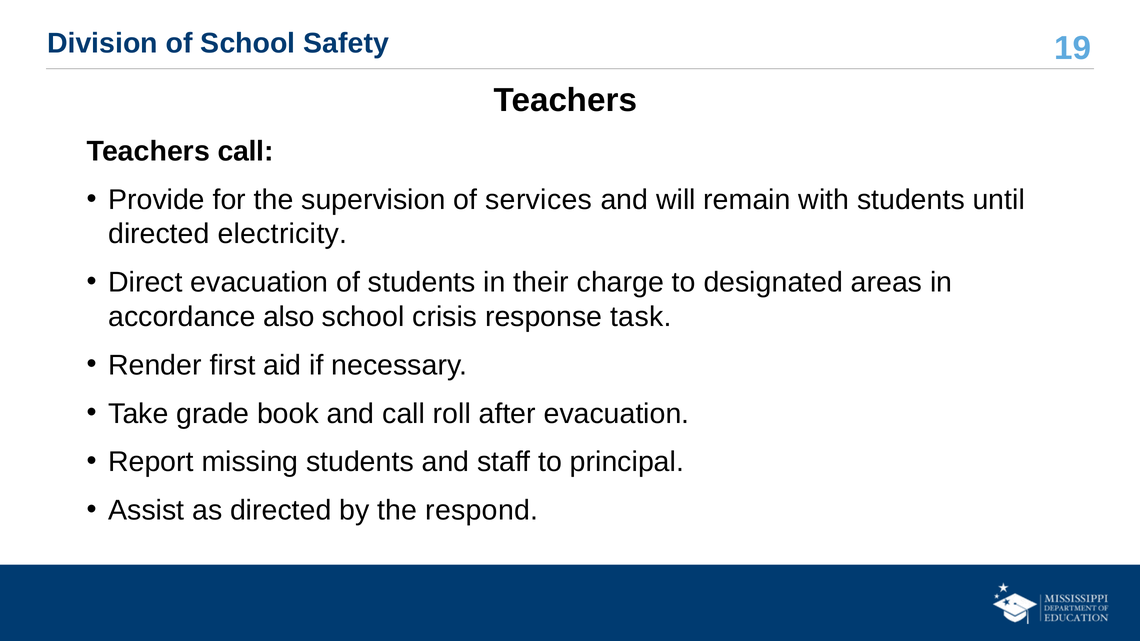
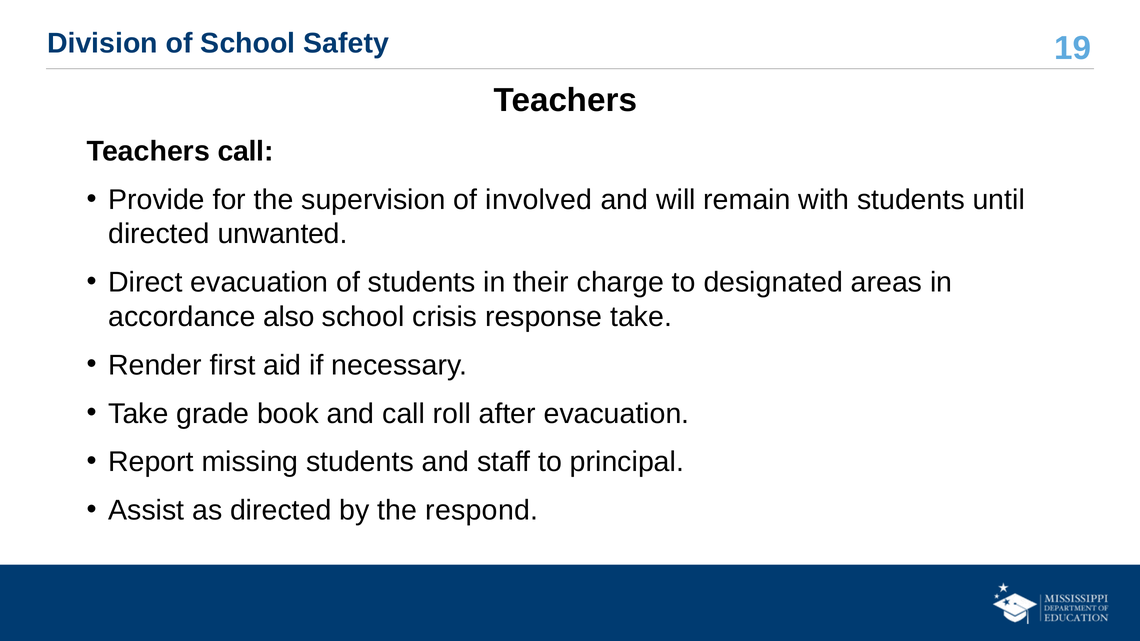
services: services -> involved (539, 200)
electricity: electricity -> unwanted (283, 234)
response task: task -> take (641, 317)
